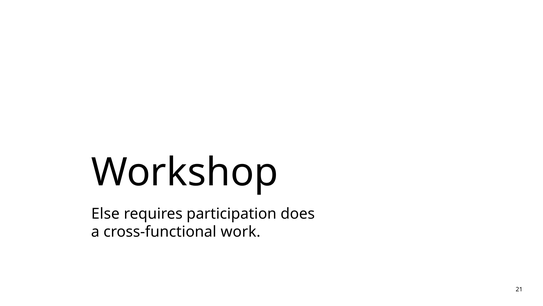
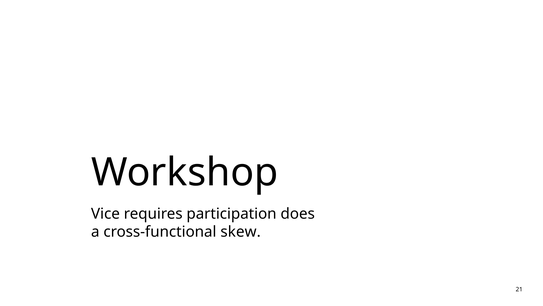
Else: Else -> Vice (105, 213)
work: work -> skew (241, 232)
